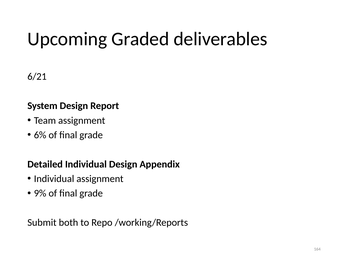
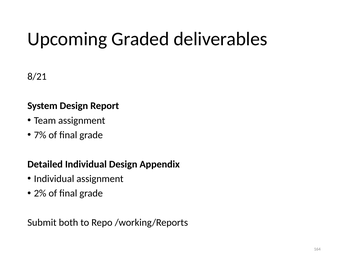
6/21: 6/21 -> 8/21 (37, 77)
6%: 6% -> 7% (40, 135)
9%: 9% -> 2% (40, 193)
